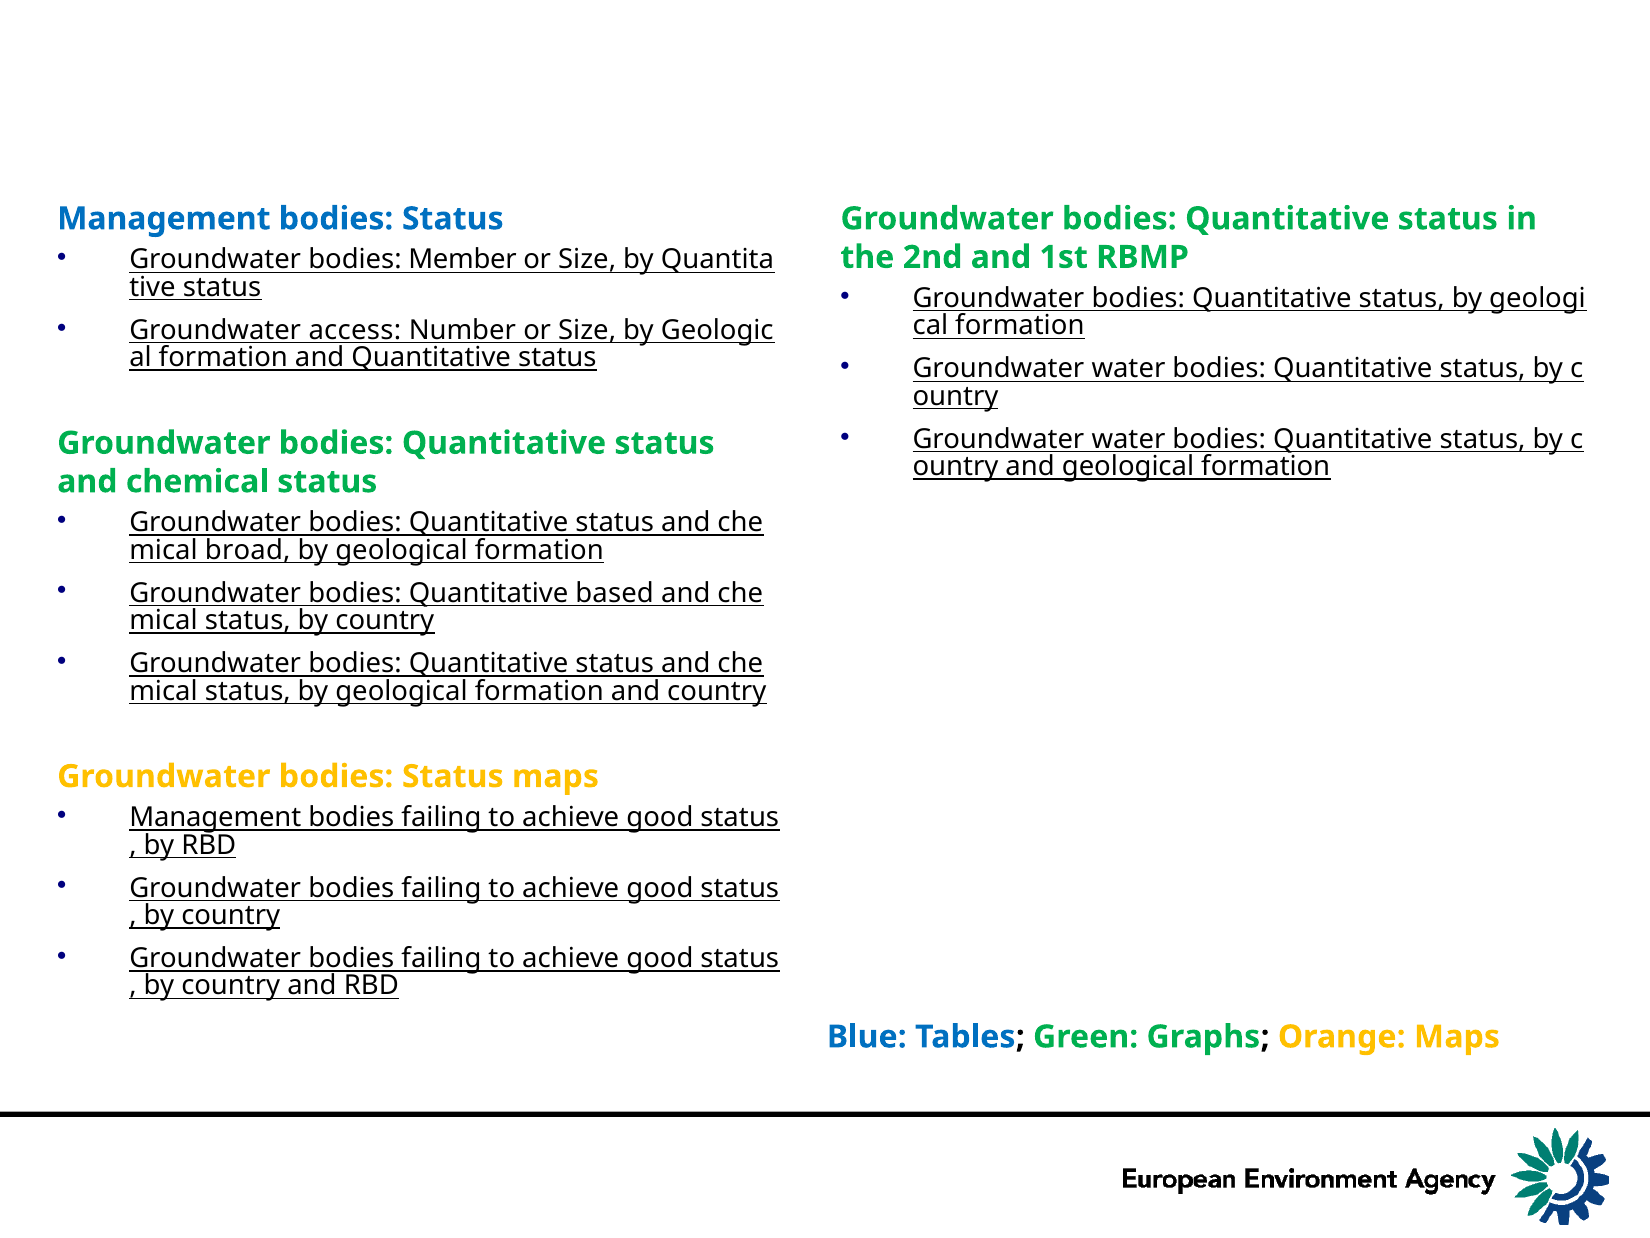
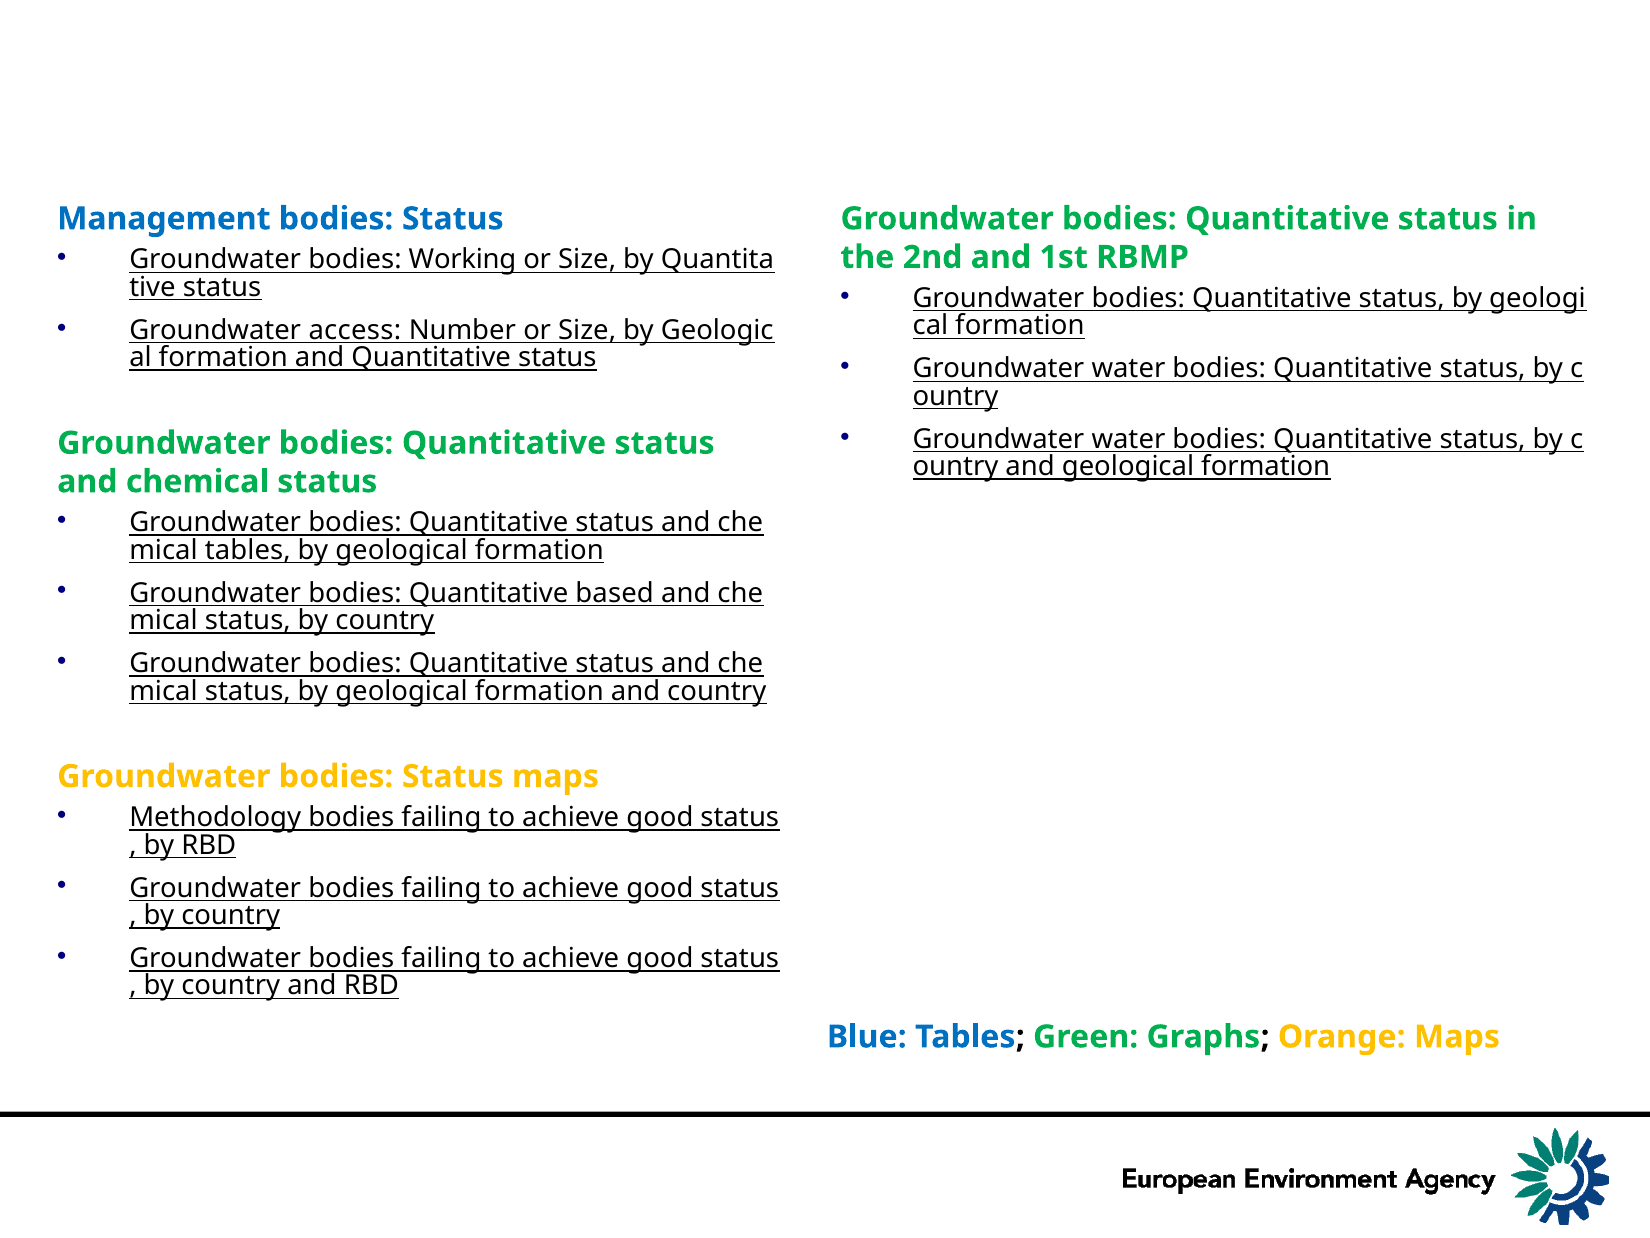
Member: Member -> Working (463, 260)
broad: broad -> tables (248, 550)
Management: Management -> Methodology (215, 817)
